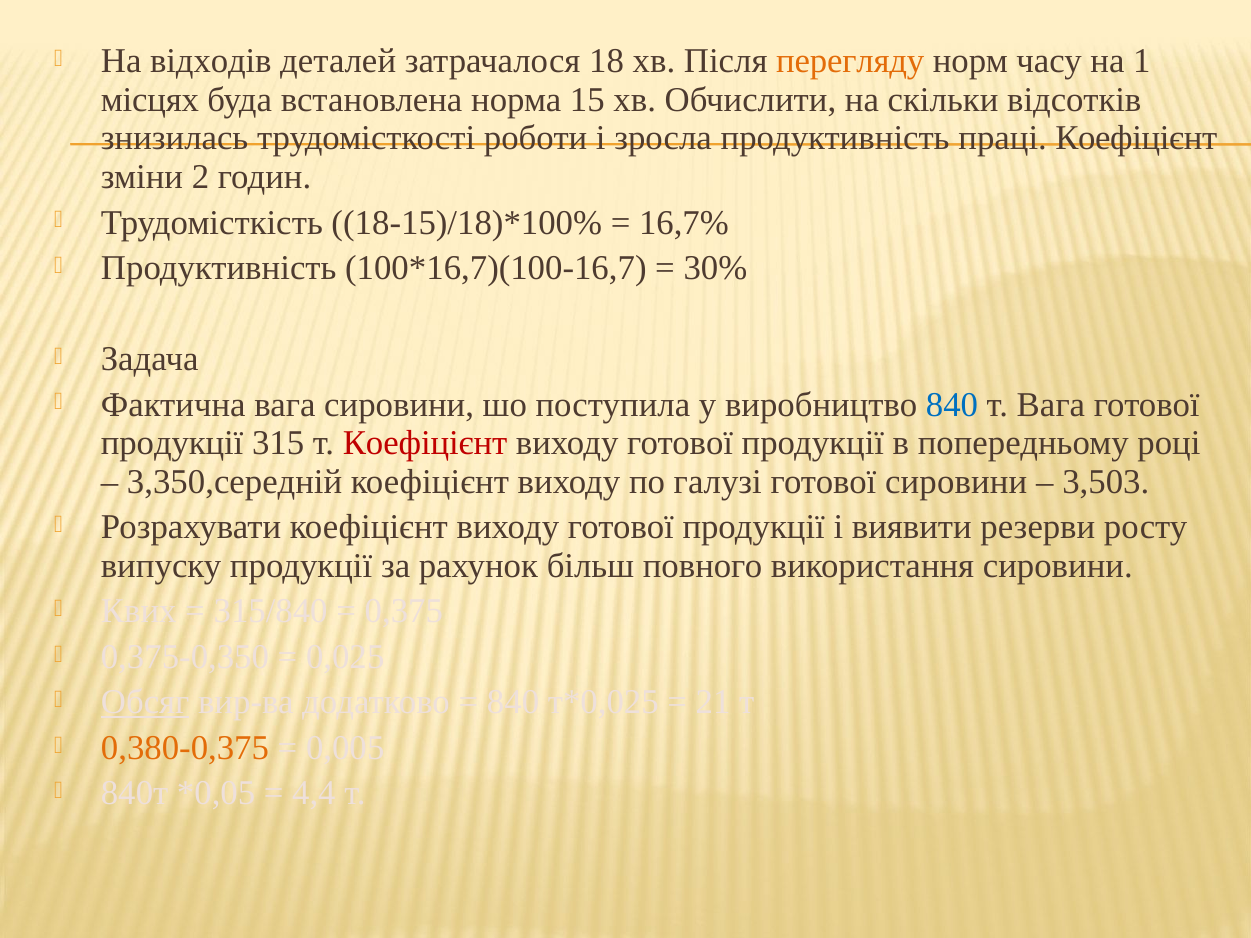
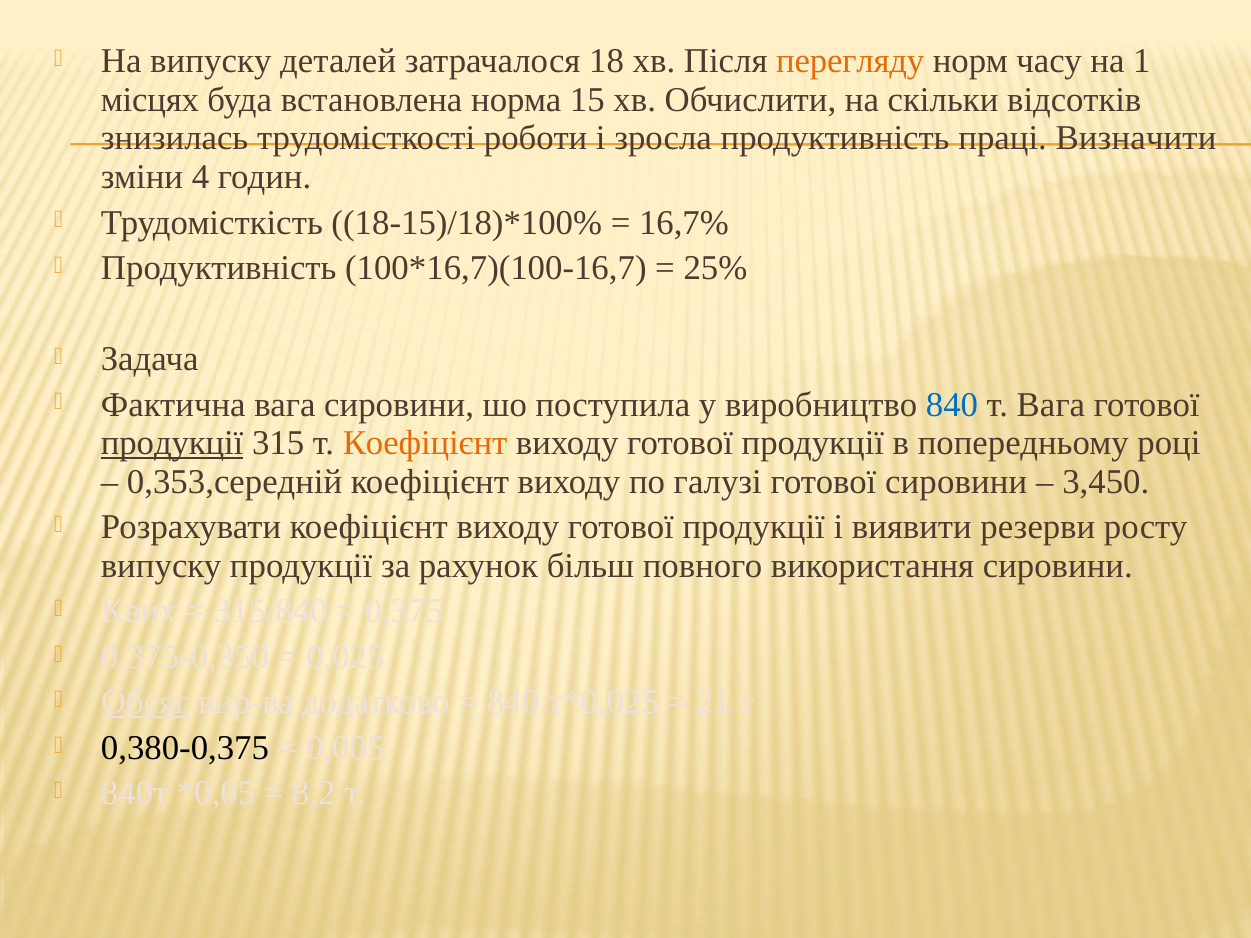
На відходів: відходів -> випуску (211, 61)
праці Коефіцієнт: Коефіцієнт -> Визначити (1136, 139)
2: 2 -> 4 (200, 177)
30%: 30% -> 25% (715, 268)
продукції underline: none -> present (172, 443)
Коефіцієнт colour: red -> orange (425, 443)
3,350,середній: 3,350,середній -> 0,353,середній (235, 482)
3,503: 3,503 -> 3,450 (1106, 482)
0,380-0,375 colour: orange -> black (185, 748)
4,4: 4,4 -> 8,2 (314, 793)
